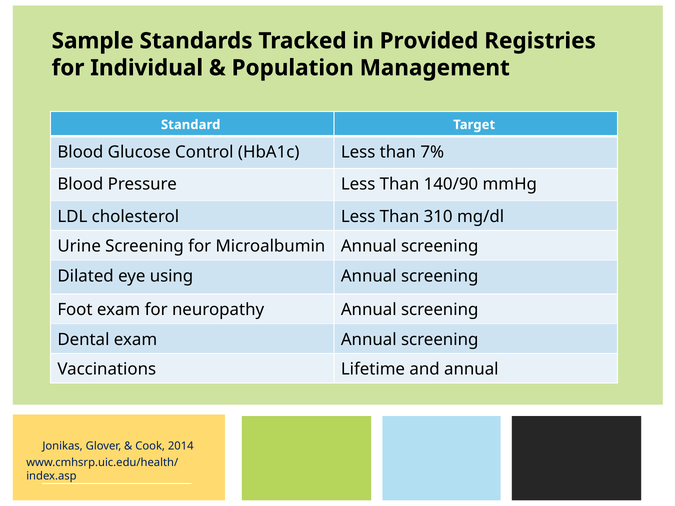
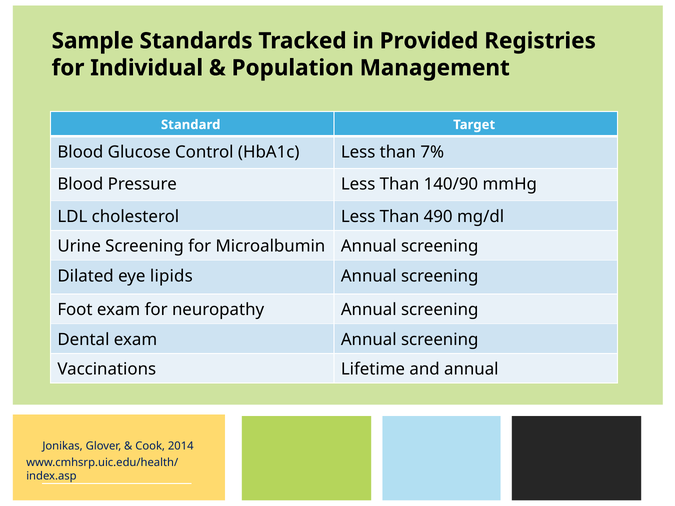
310: 310 -> 490 (438, 217)
using: using -> lipids (171, 276)
